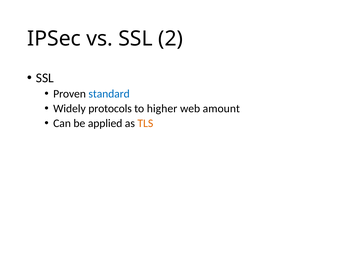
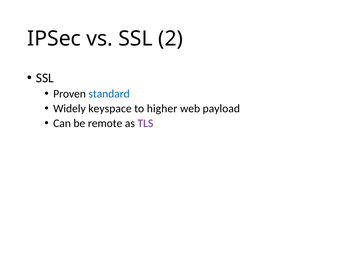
protocols: protocols -> keyspace (110, 109)
amount: amount -> payload (221, 109)
applied: applied -> remote (105, 124)
TLS colour: orange -> purple (145, 124)
